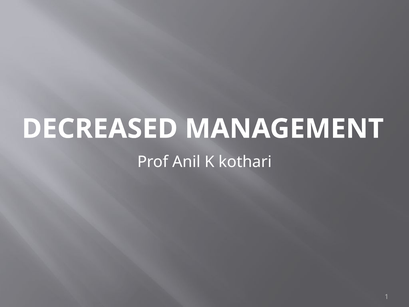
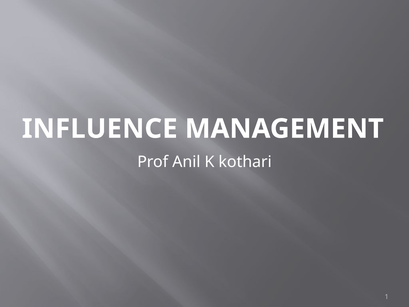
DECREASED: DECREASED -> INFLUENCE (100, 129)
